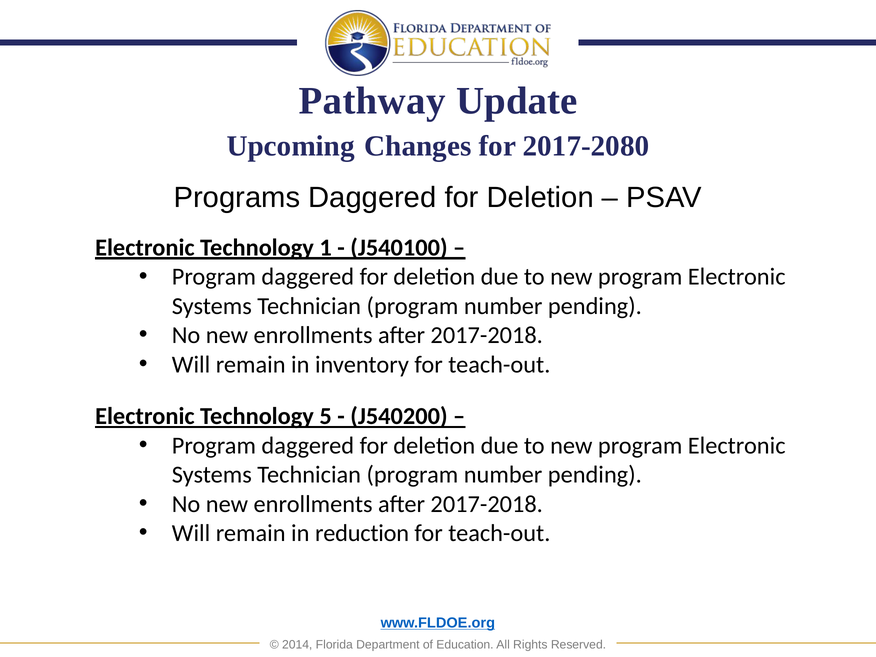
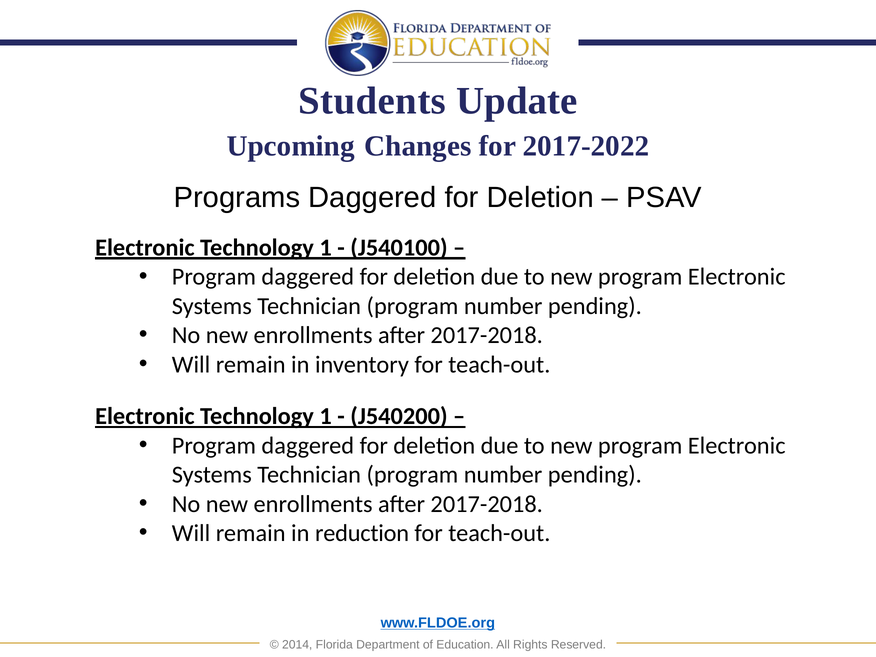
Pathway: Pathway -> Students (372, 101)
2017-2080: 2017-2080 -> 2017-2022 (586, 146)
5: 5 -> 1 (326, 416)
